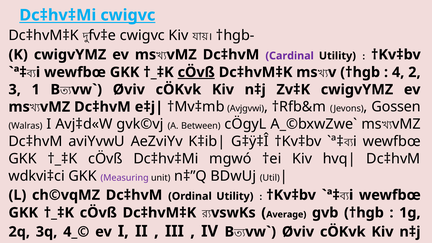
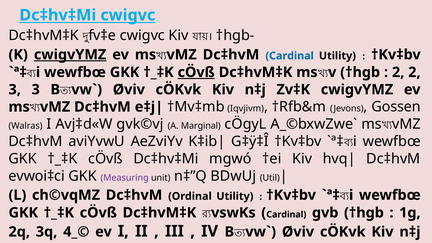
cwigvYMZ underline: none -> present (70, 55)
Cardinal colour: purple -> blue (290, 56)
4: 4 -> 2 (398, 72)
3 1: 1 -> 3 (36, 90)
Avjgvwi: Avjgvwi -> Iqvjivm (246, 109)
Between: Between -> Marginal (201, 126)
wdkvi‡ci: wdkvi‡ci -> evwoi‡ci (37, 176)
Average: Average -> Cardinal (286, 215)
